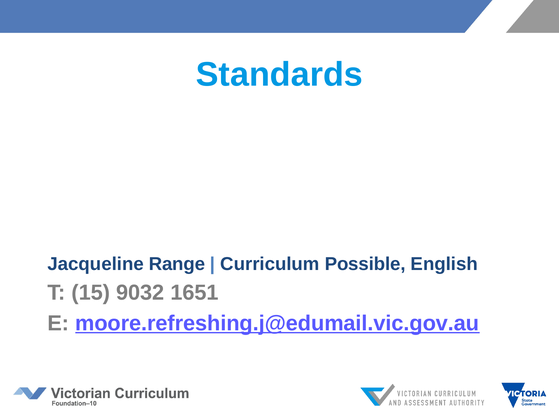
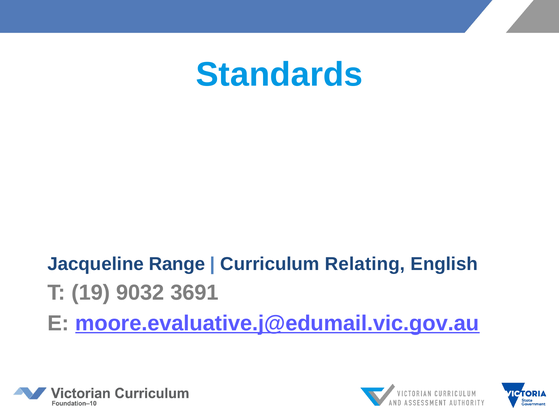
Possible: Possible -> Relating (365, 264)
15: 15 -> 19 (91, 293)
1651: 1651 -> 3691 (195, 293)
moore.refreshing.j@edumail.vic.gov.au: moore.refreshing.j@edumail.vic.gov.au -> moore.evaluative.j@edumail.vic.gov.au (277, 323)
